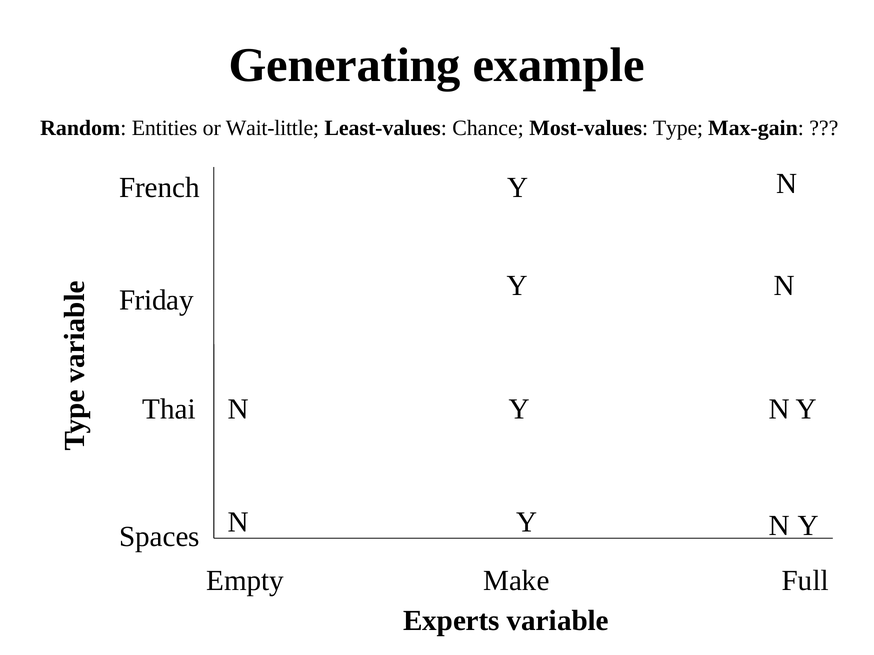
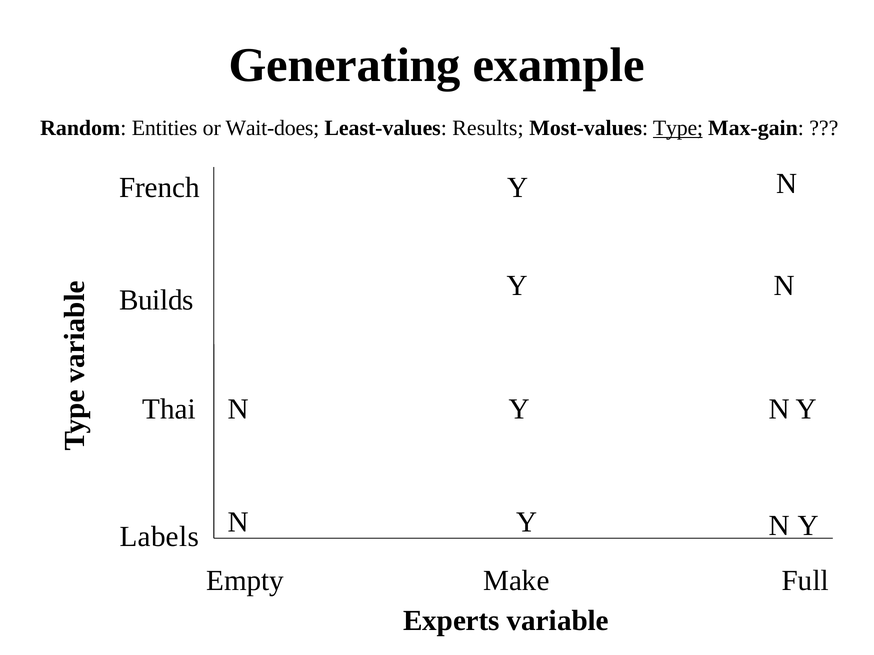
Wait-little: Wait-little -> Wait-does (272, 128)
Chance: Chance -> Results (488, 128)
Type underline: none -> present (678, 128)
Friday: Friday -> Builds (156, 300)
Spaces: Spaces -> Labels (159, 537)
